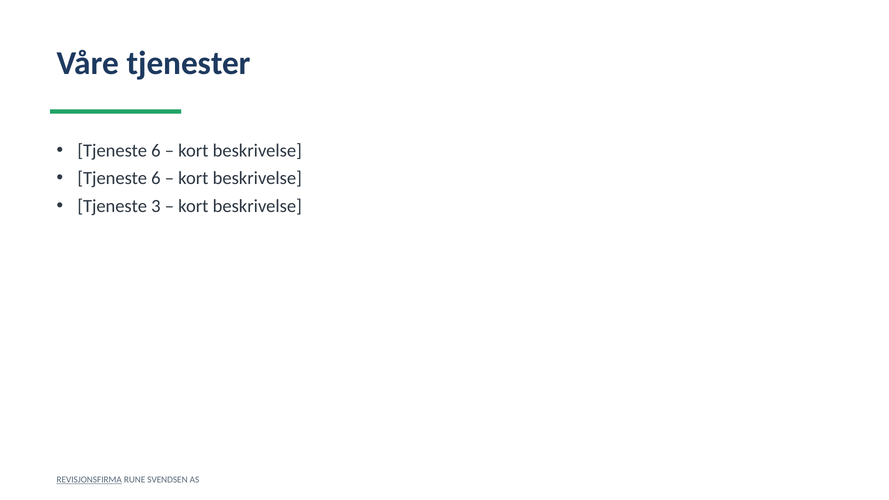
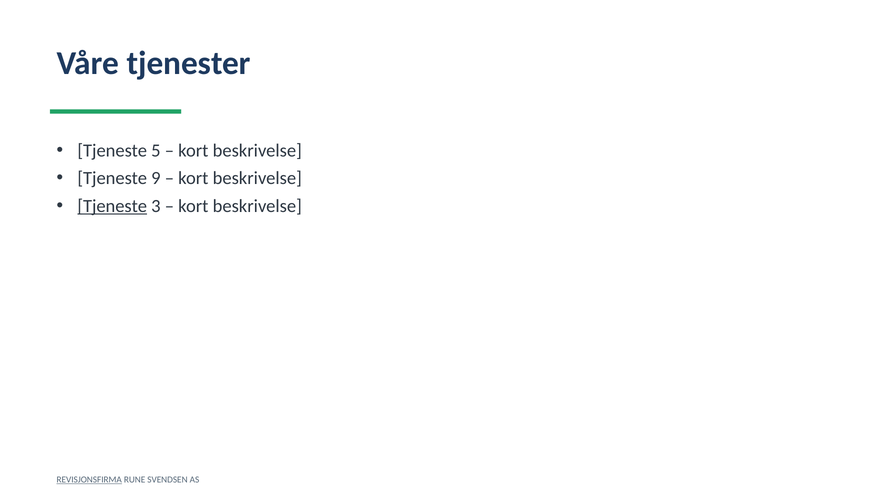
6: 6 -> 5 (156, 151)
6: 6 -> 9 (156, 178)
Tjeneste underline: none -> present (112, 206)
